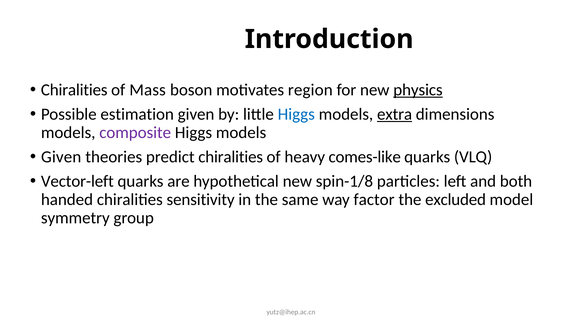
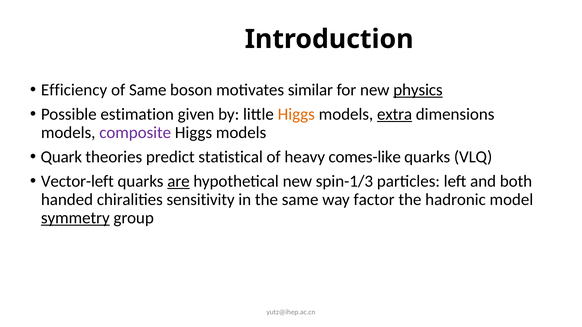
Chiralities: Chiralities -> Efficiency (74, 90)
of Mass: Mass -> Same (148, 90)
region: region -> similar (310, 90)
Higgs colour: blue -> orange (296, 114)
Given: Given -> Quark (61, 157)
predict chiralities: chiralities -> statistical (231, 157)
are underline: none -> present (178, 181)
spin-1/8: spin-1/8 -> spin-1/3 (344, 181)
excluded: excluded -> hadronic (456, 200)
symmetry underline: none -> present (75, 218)
